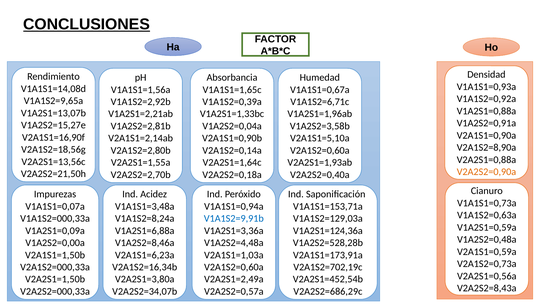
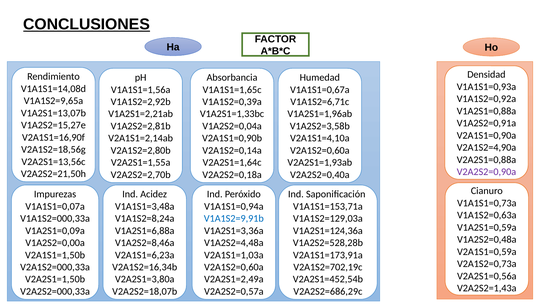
V2A1S1=5,10a: V2A1S1=5,10a -> V2A1S1=4,10a (320, 138)
V2A1S2=8,90a: V2A1S2=8,90a -> V2A1S2=4,90a (486, 147)
V2A2S2=0,90a colour: orange -> purple (486, 172)
V2A2S2=8,43a: V2A2S2=8,43a -> V2A2S2=1,43a (487, 288)
V2A2S2=34,07b: V2A2S2=34,07b -> V2A2S2=18,07b (145, 291)
